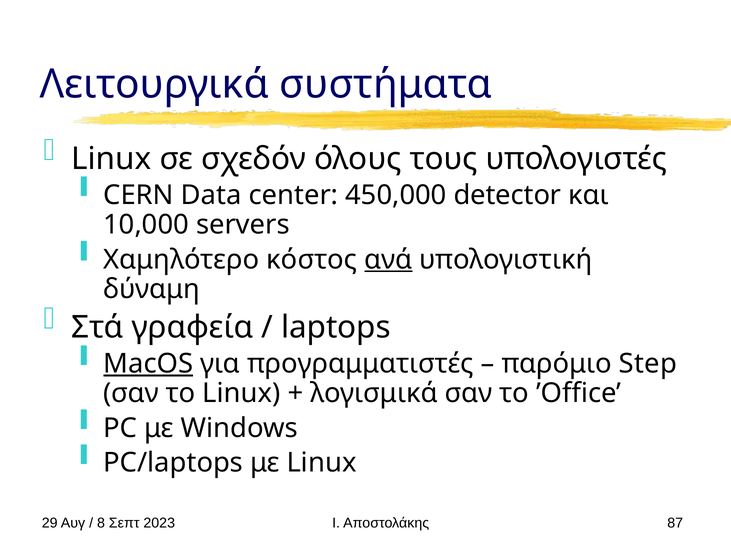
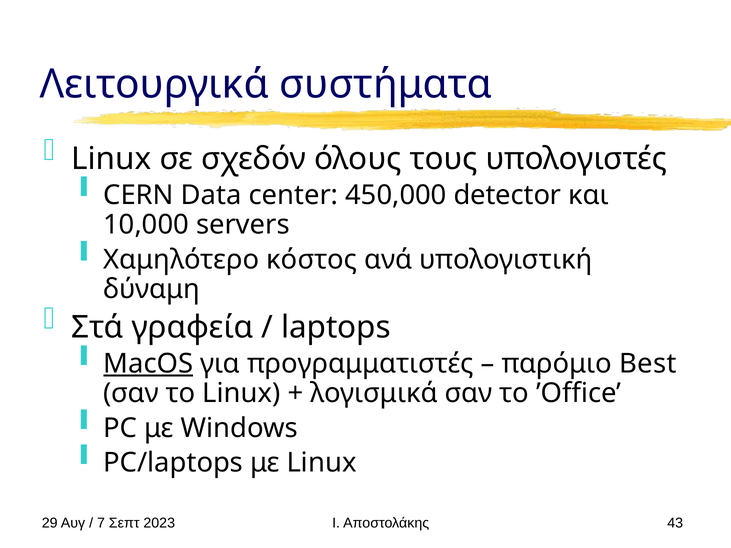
ανά underline: present -> none (388, 260)
Step: Step -> Best (648, 364)
8: 8 -> 7 (101, 523)
87: 87 -> 43 (675, 523)
